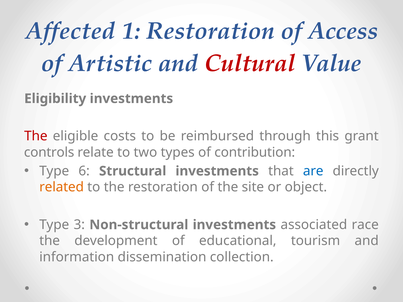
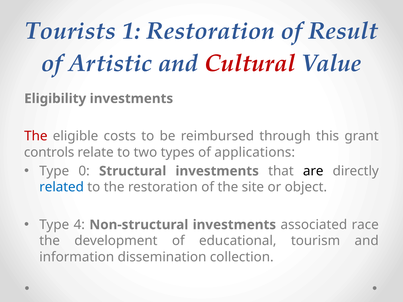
Affected: Affected -> Tourists (70, 31)
Access: Access -> Result (343, 31)
contribution: contribution -> applications (255, 152)
6: 6 -> 0 (84, 171)
are colour: blue -> black (313, 171)
related colour: orange -> blue (62, 187)
3: 3 -> 4 (79, 225)
